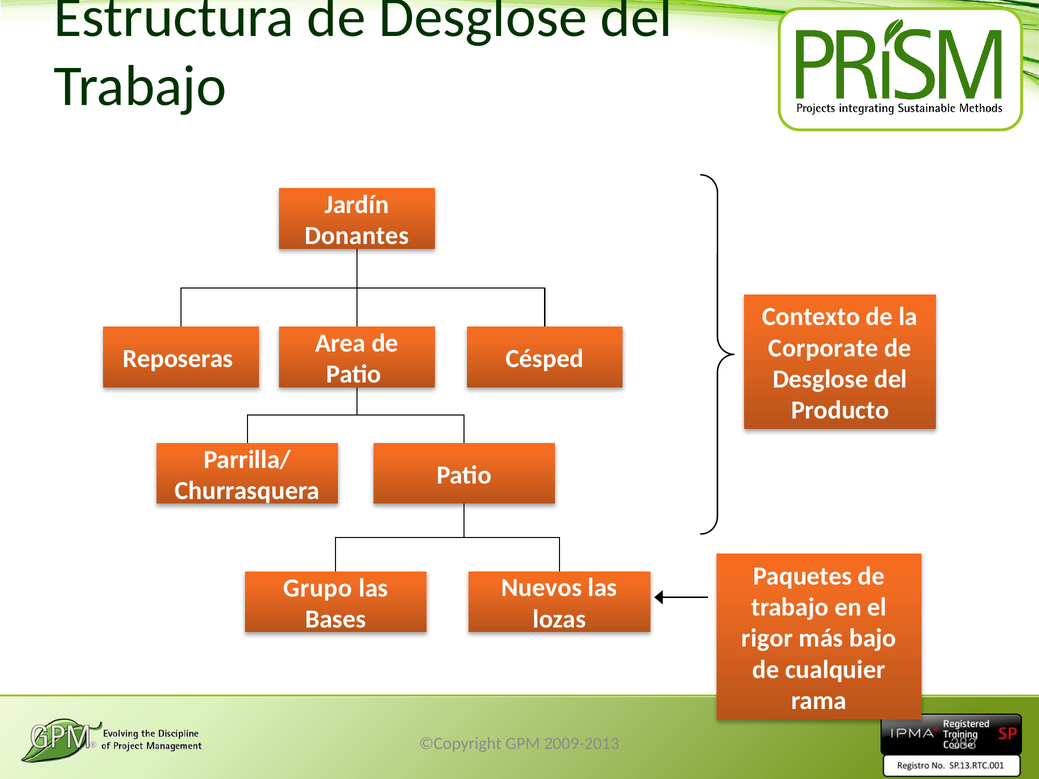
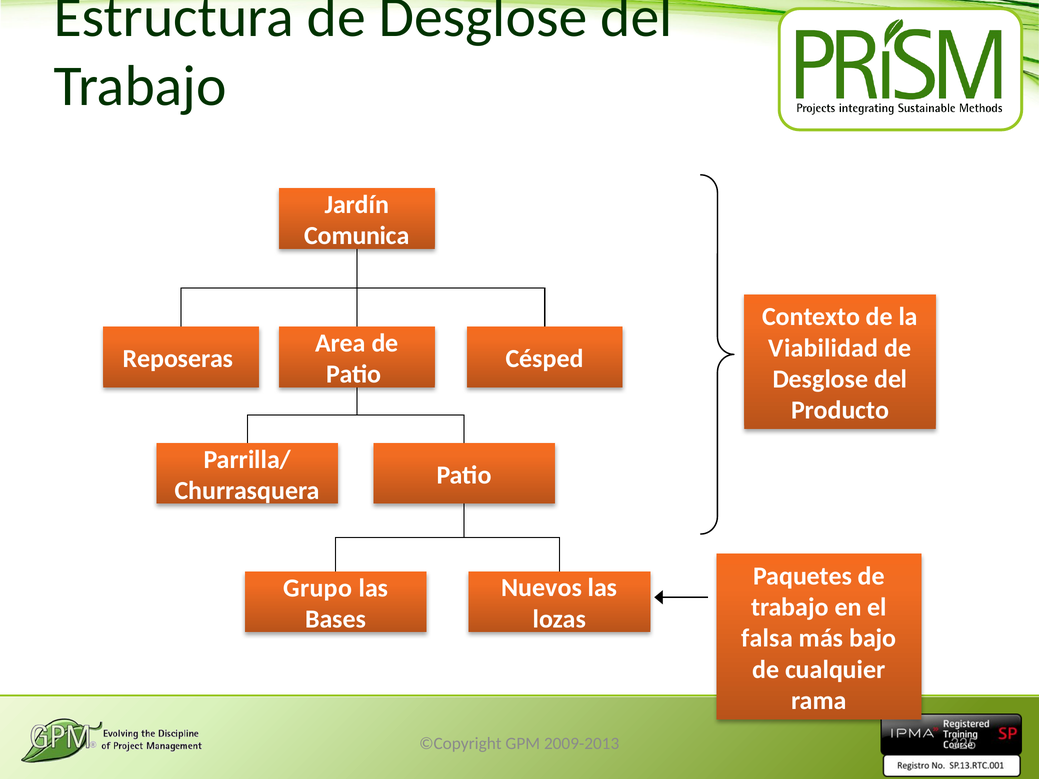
Donantes: Donantes -> Comunica (357, 236)
Corporate: Corporate -> Viabilidad (823, 348)
rigor: rigor -> falsa (767, 639)
283: 283 -> 325 (963, 744)
